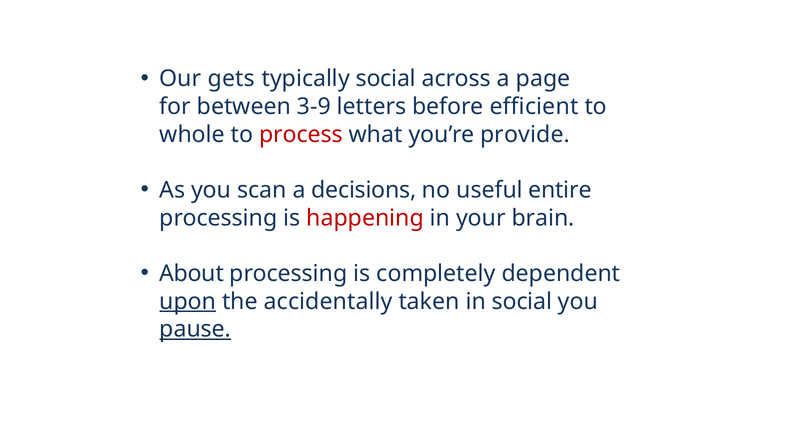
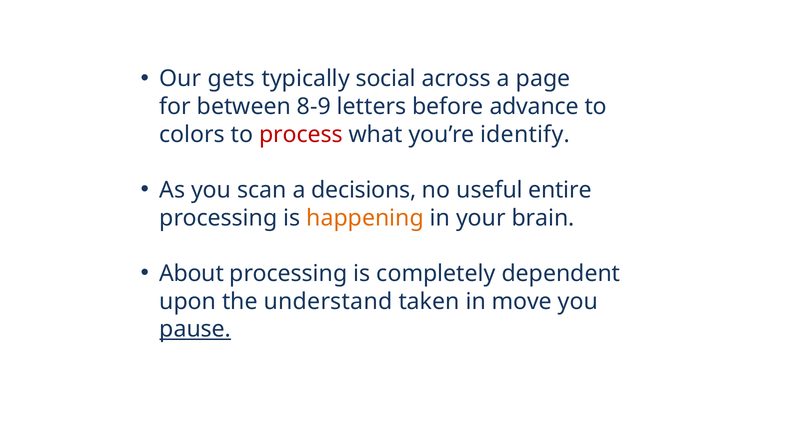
3-9: 3-9 -> 8-9 (314, 107)
efficient: efficient -> advance (534, 107)
whole: whole -> colors (192, 134)
provide: provide -> identify (525, 134)
happening colour: red -> orange (365, 218)
upon underline: present -> none (188, 301)
accidentally: accidentally -> understand (328, 301)
in social: social -> move (522, 301)
